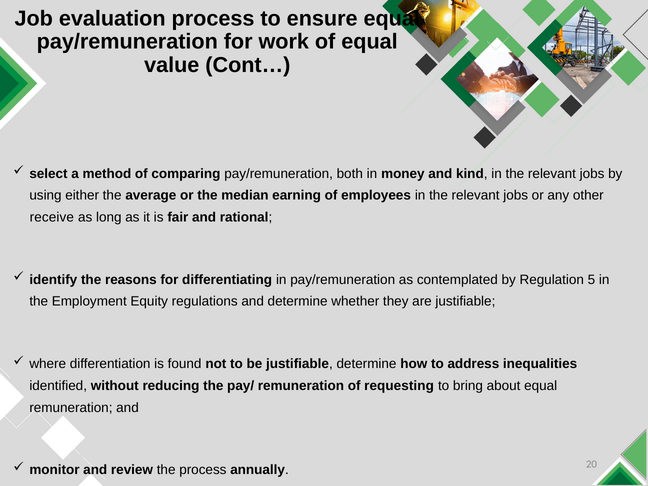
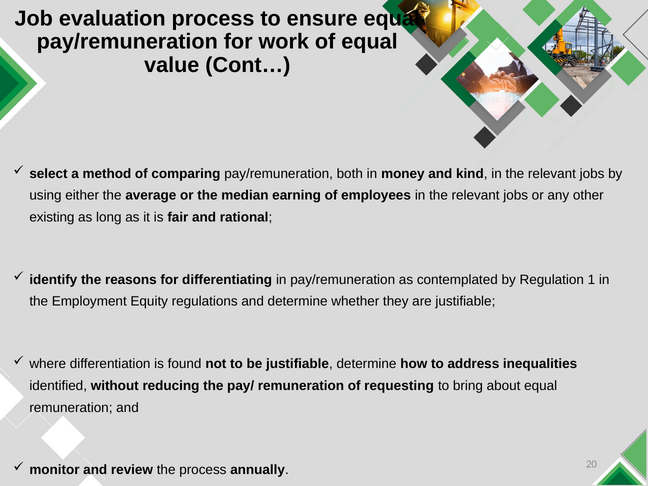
receive: receive -> existing (52, 217)
5: 5 -> 1 (591, 280)
